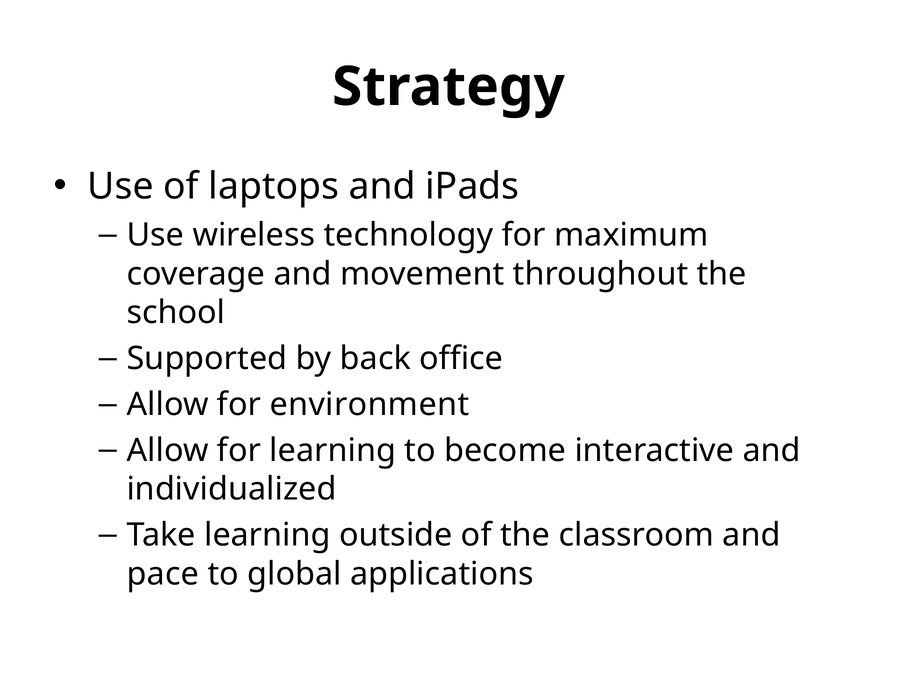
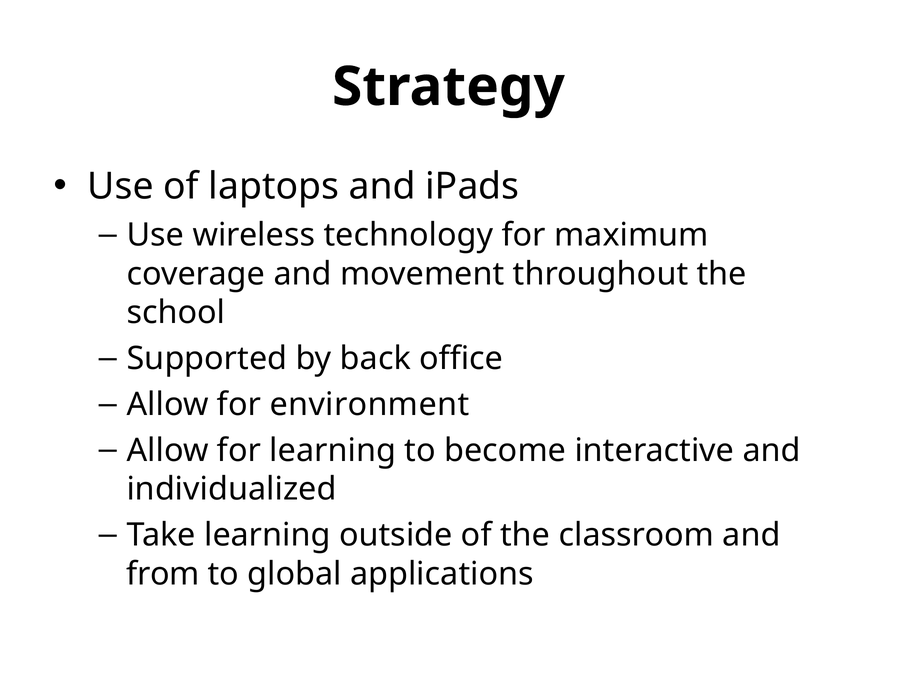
pace: pace -> from (163, 574)
